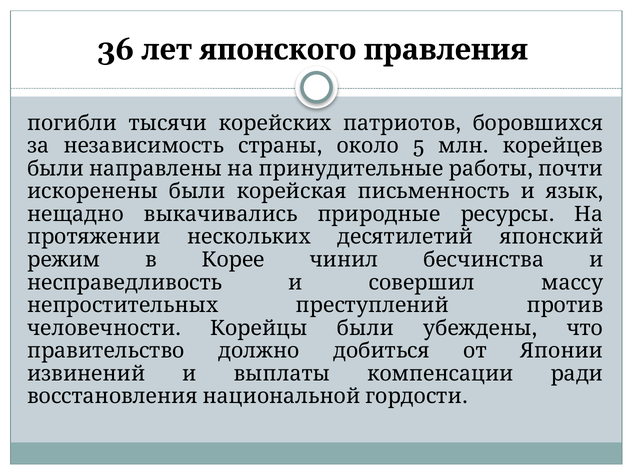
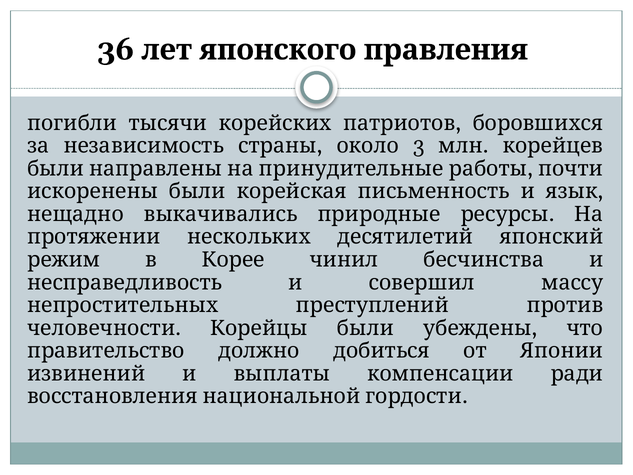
5: 5 -> 3 (419, 146)
